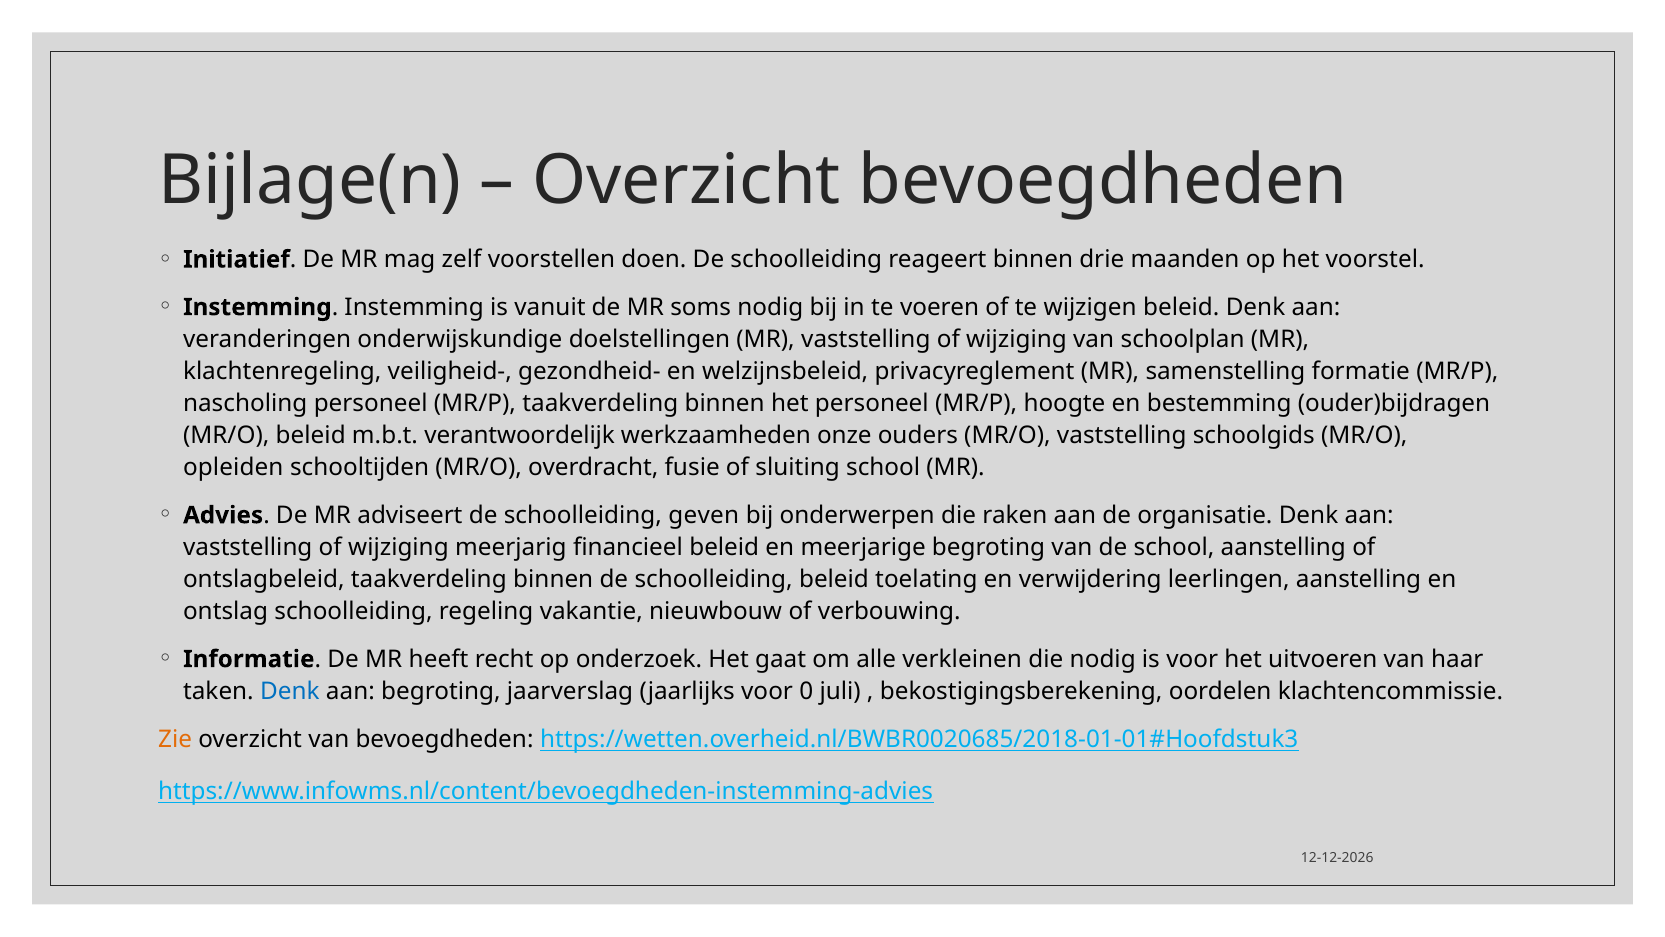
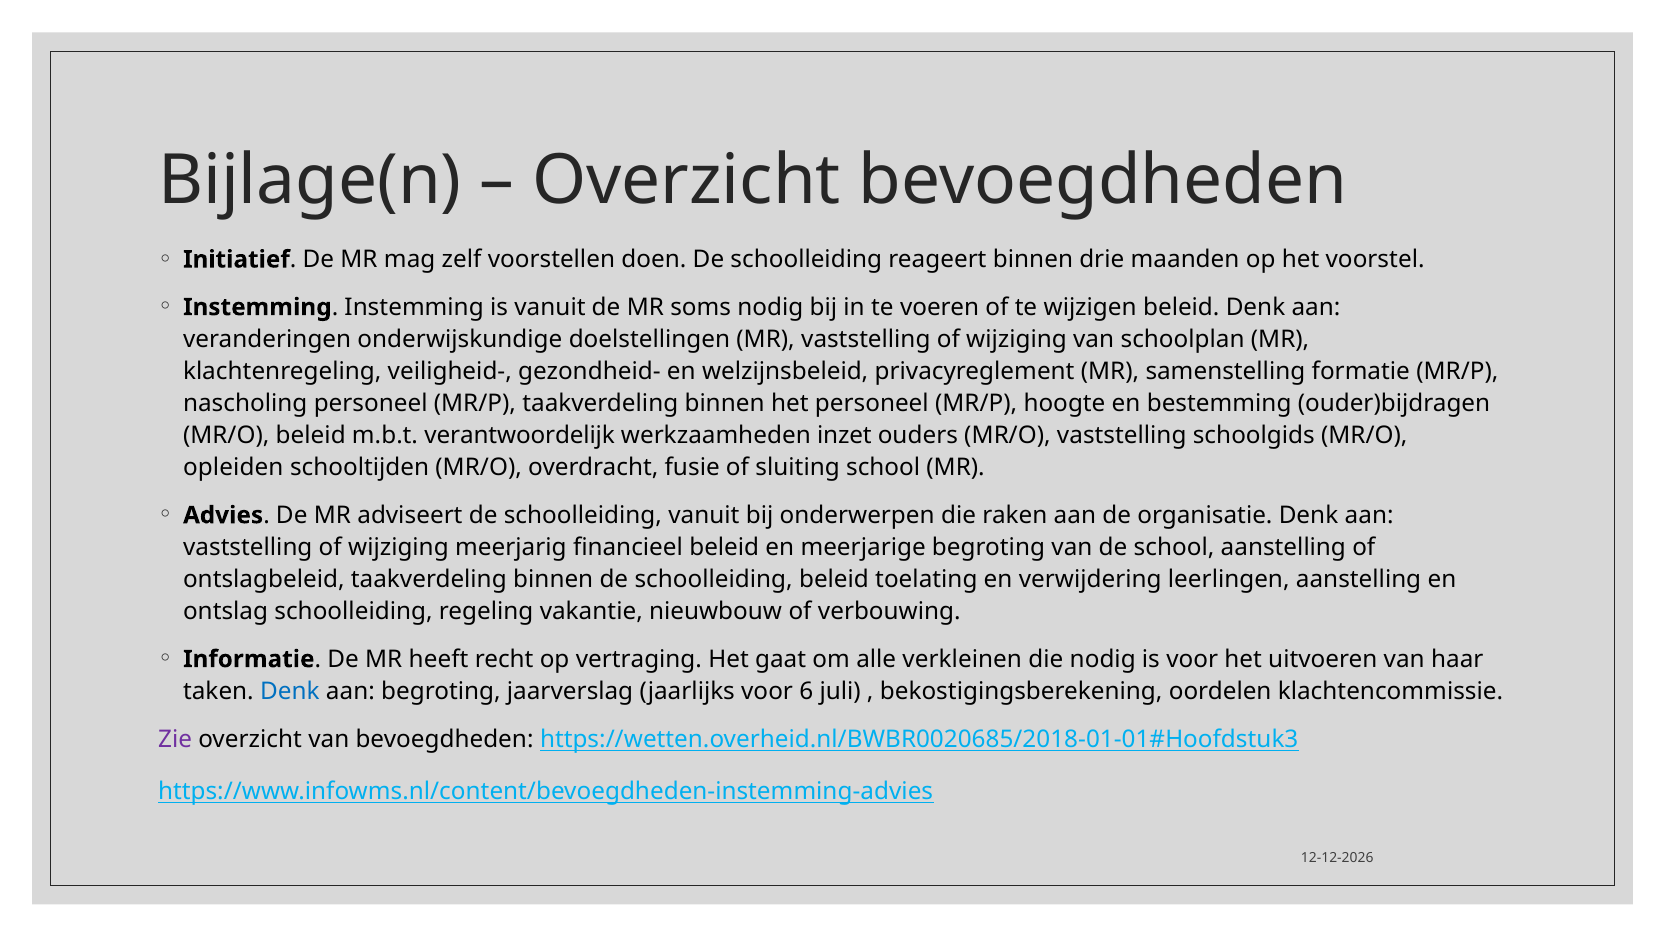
onze: onze -> inzet (844, 435)
schoolleiding geven: geven -> vanuit (704, 515)
onderzoek: onderzoek -> vertraging (639, 659)
0: 0 -> 6 (806, 691)
Zie colour: orange -> purple (175, 739)
